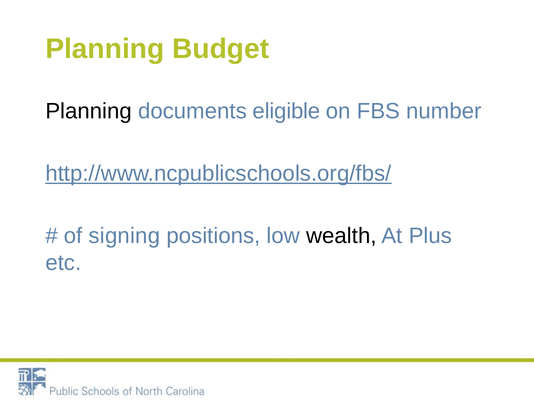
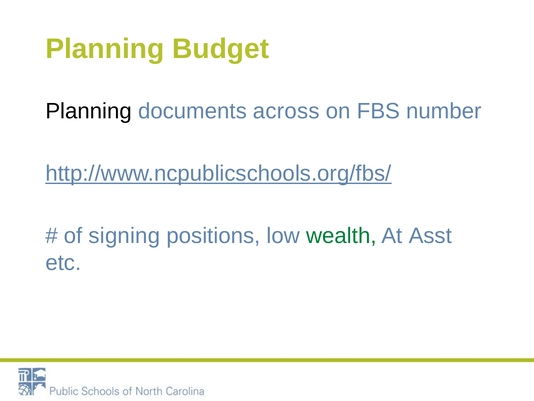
eligible: eligible -> across (286, 111)
wealth colour: black -> green (341, 236)
Plus: Plus -> Asst (430, 236)
